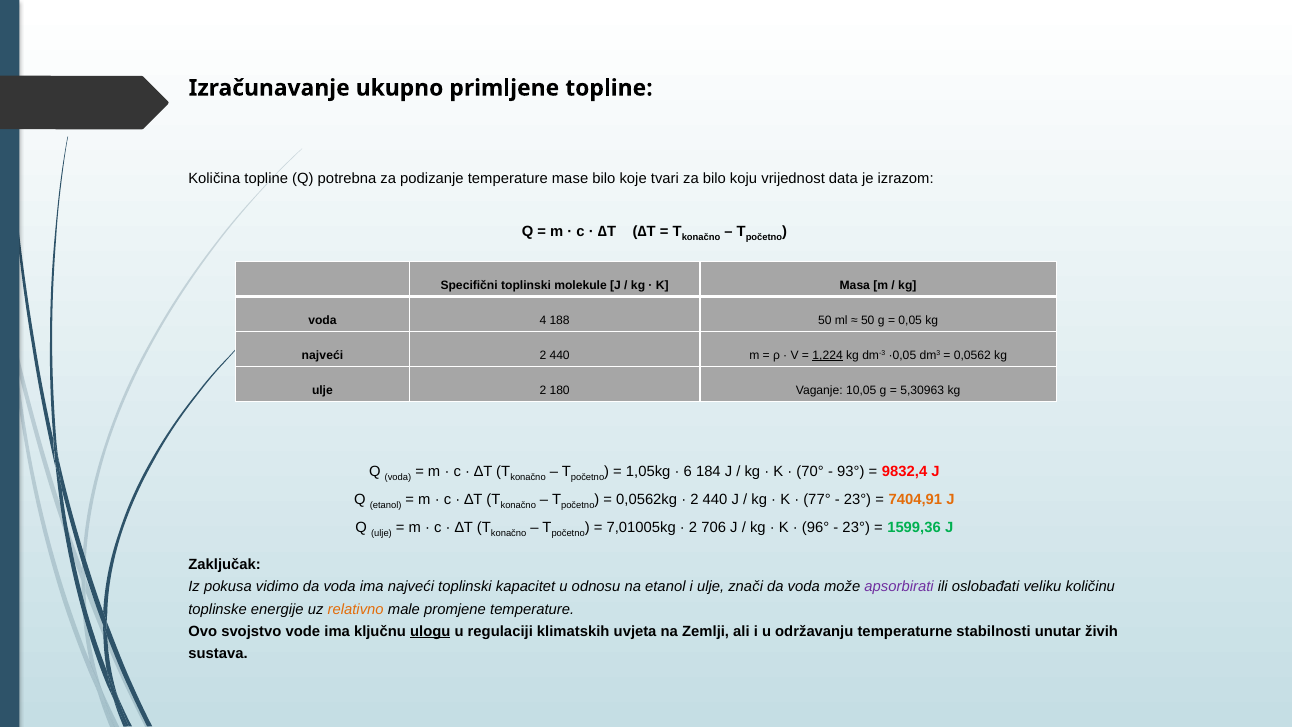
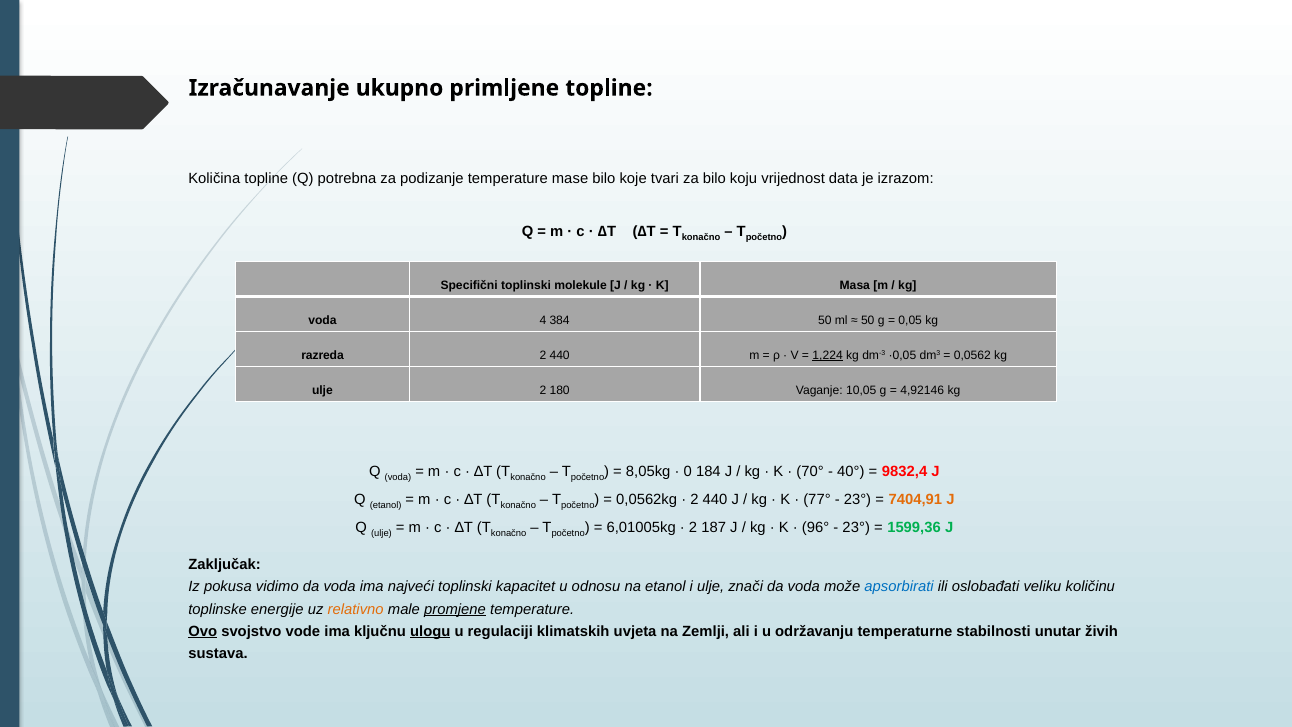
188: 188 -> 384 (560, 320)
najveći: najveći -> razreda (323, 355)
5,30963: 5,30963 -> 4,92146 (922, 390)
1,05kg: 1,05kg -> 8,05kg (648, 472)
6: 6 -> 0 (688, 472)
93°: 93° -> 40° (851, 472)
7,01005kg: 7,01005kg -> 6,01005kg (641, 527)
706: 706 -> 187 (714, 527)
apsorbirati colour: purple -> blue (899, 587)
promjene underline: none -> present (455, 609)
Ovo underline: none -> present (203, 631)
